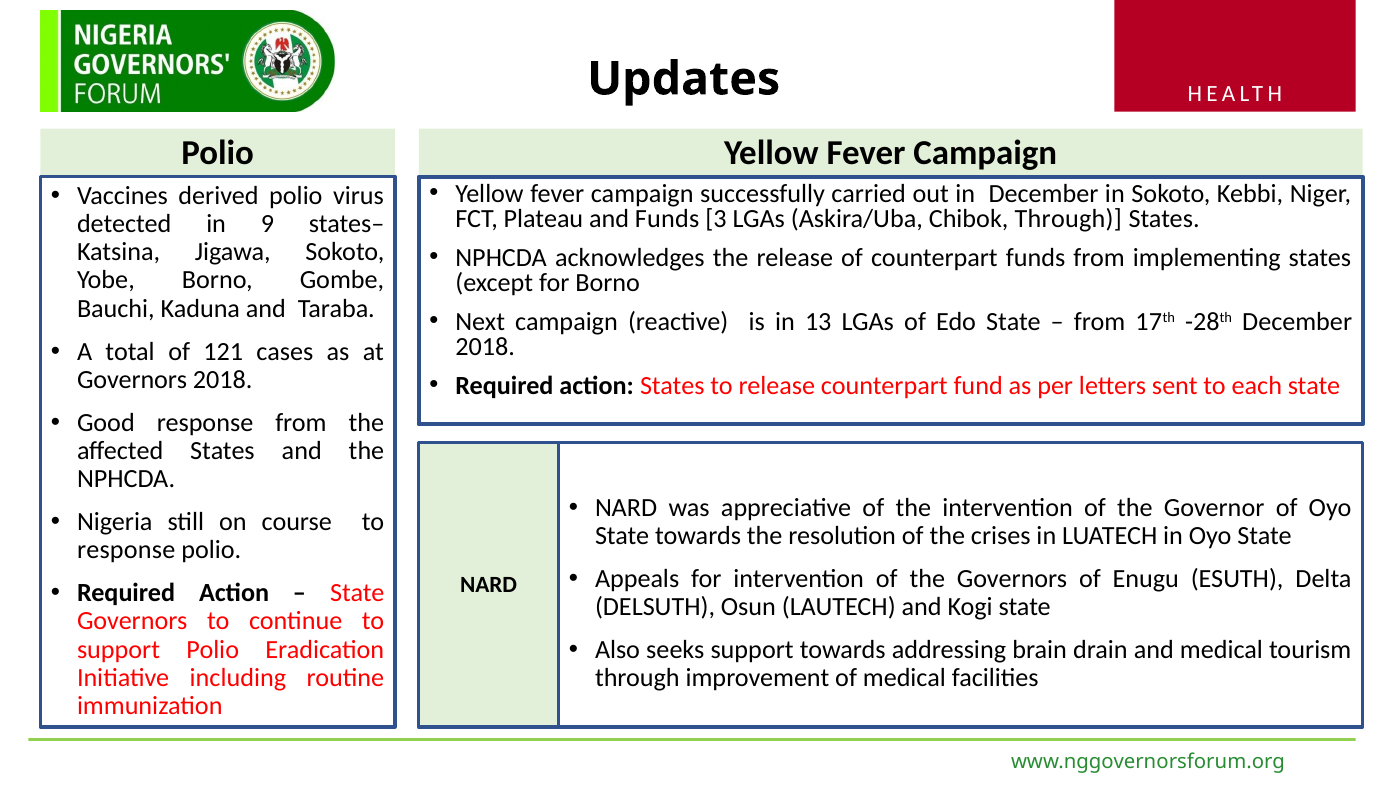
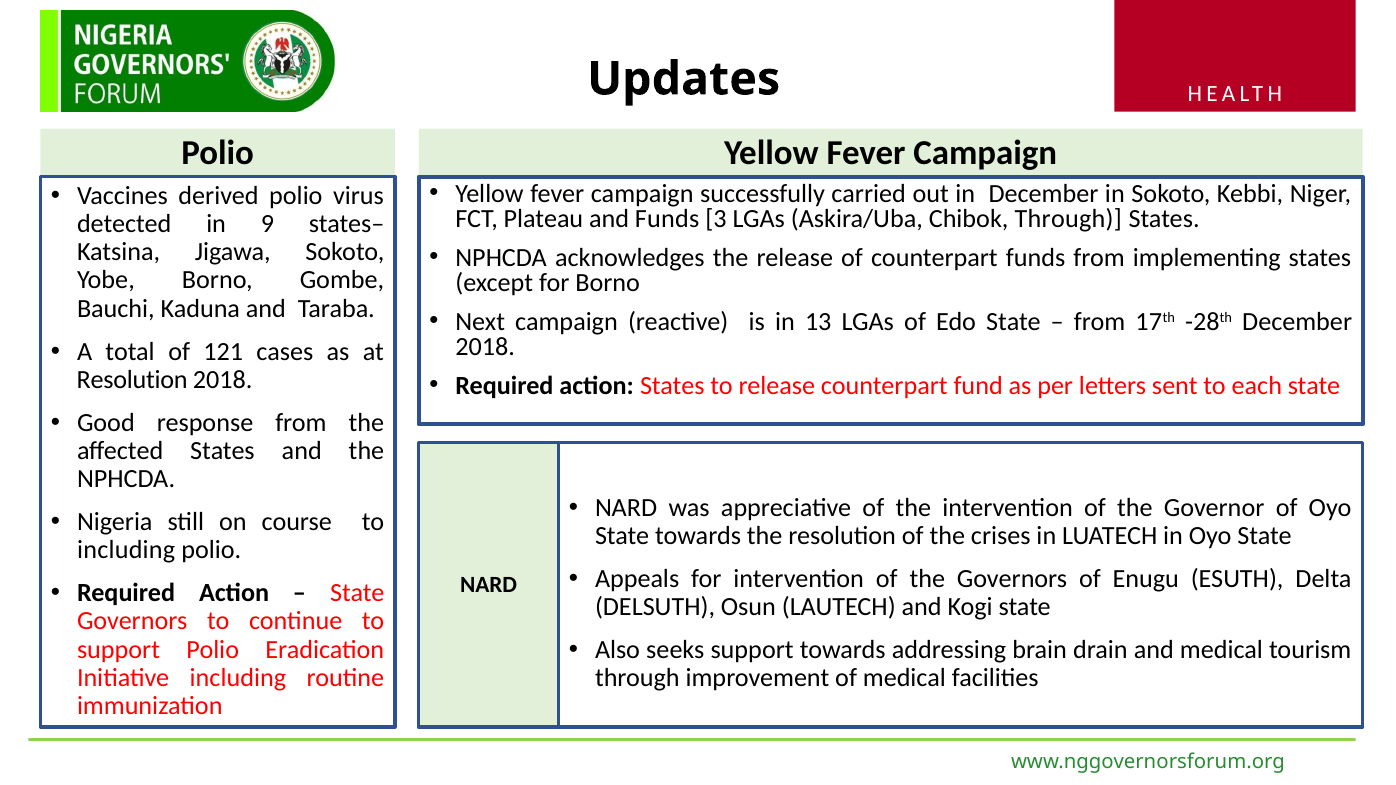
Governors: Governors -> Resolution (132, 380)
response: response -> including (126, 550)
